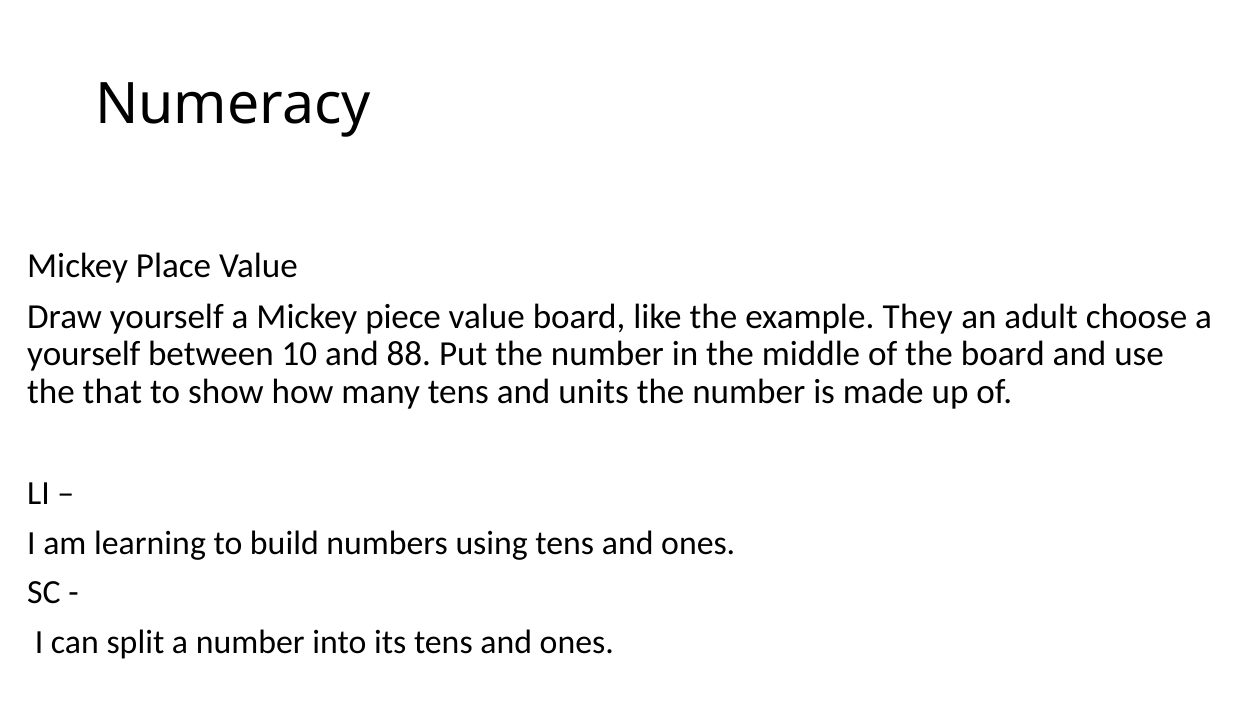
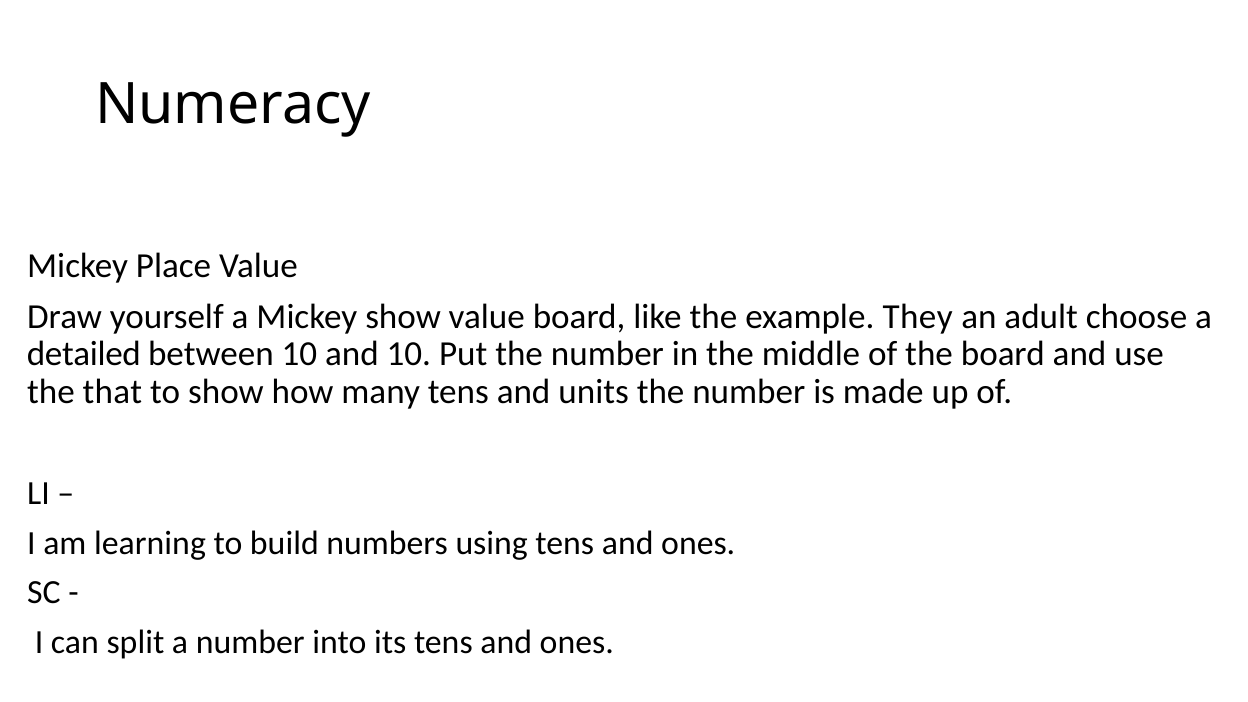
Mickey piece: piece -> show (403, 316)
yourself: yourself -> detailed (84, 354)
and 88: 88 -> 10 (409, 354)
